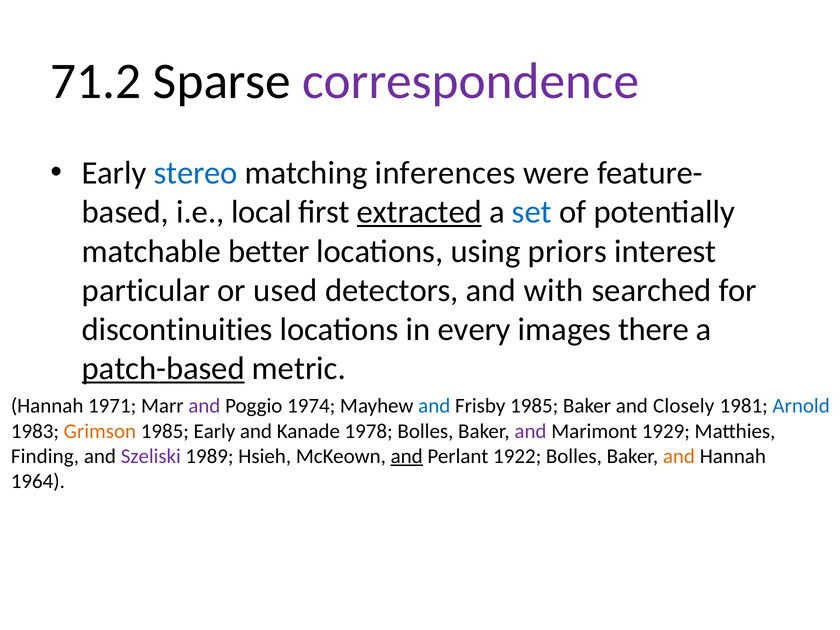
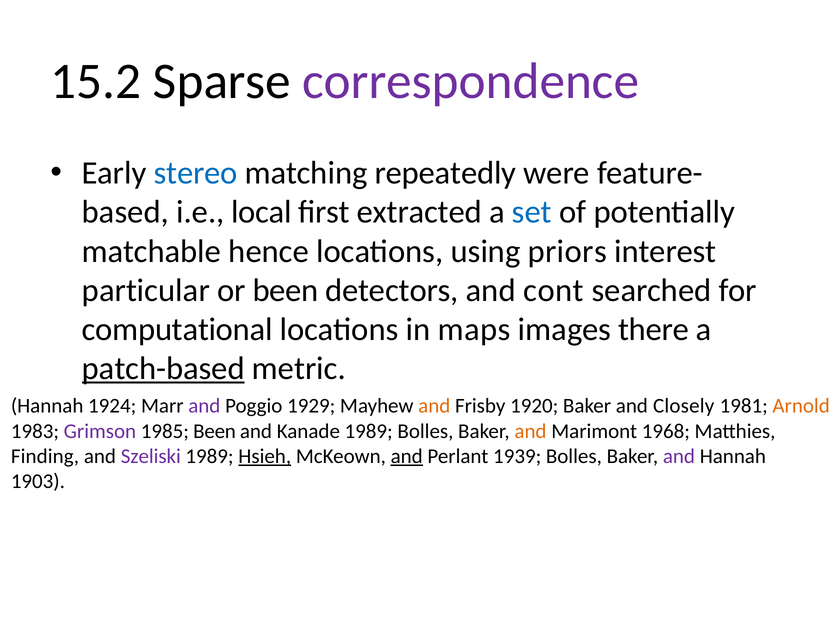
71.2: 71.2 -> 15.2 (96, 81)
inferences: inferences -> repeatedly (445, 173)
extracted underline: present -> none (419, 212)
better: better -> hence (269, 251)
or used: used -> been (286, 290)
with: with -> cont (553, 290)
discontinuities: discontinuities -> computational (177, 330)
every: every -> maps (474, 330)
1971: 1971 -> 1924 (112, 406)
1974: 1974 -> 1929 (311, 406)
and colour: blue -> orange (434, 406)
Frisby 1985: 1985 -> 1920 (534, 406)
Arnold colour: blue -> orange (801, 406)
Grimson colour: orange -> purple (100, 431)
1985 Early: Early -> Been (215, 431)
Kanade 1978: 1978 -> 1989 (369, 431)
and colour: purple -> orange (531, 431)
1929: 1929 -> 1968 (666, 431)
Hsieh underline: none -> present (265, 456)
1922: 1922 -> 1939 (517, 456)
and colour: orange -> purple (679, 456)
1964: 1964 -> 1903 (38, 482)
